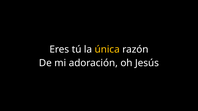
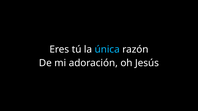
única colour: yellow -> light blue (107, 50)
